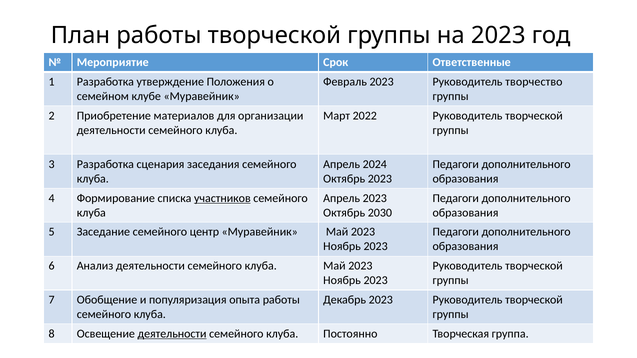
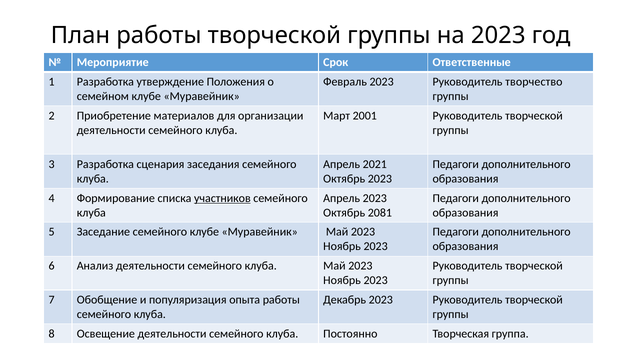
2022: 2022 -> 2001 (365, 116)
2024: 2024 -> 2021 (375, 164)
2030: 2030 -> 2081 (380, 213)
семейного центр: центр -> клубе (204, 232)
деятельности underline: present -> none (172, 334)
